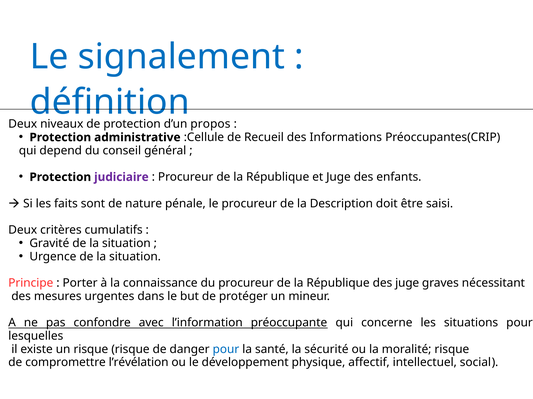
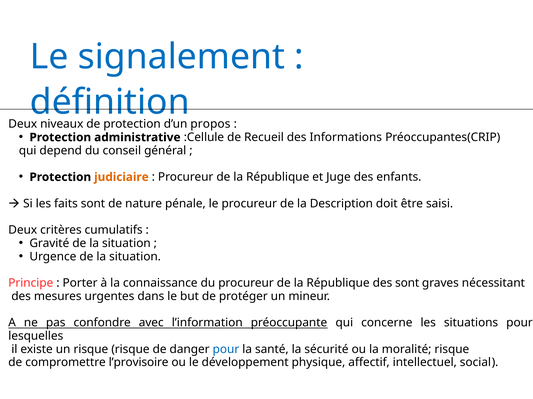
judiciaire colour: purple -> orange (121, 177)
des juge: juge -> sont (407, 283)
l’révélation: l’révélation -> l’provisoire (139, 363)
